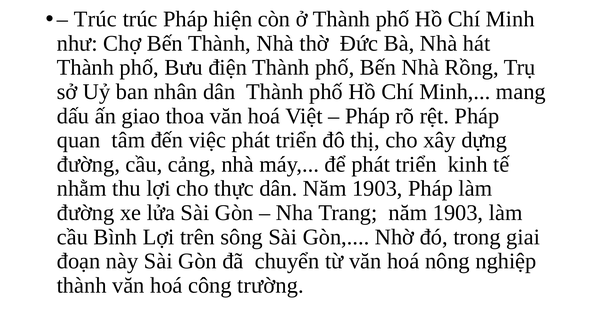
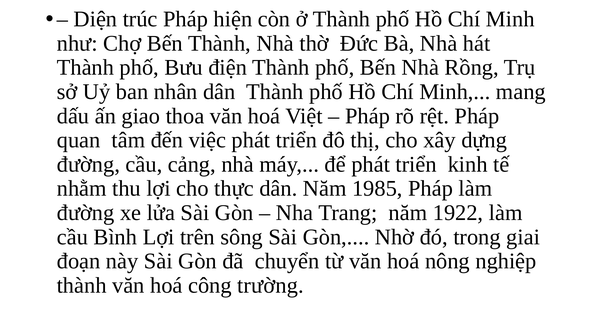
Trúc: Trúc -> Diện (95, 19)
dân Năm 1903: 1903 -> 1985 (377, 189)
Trang năm 1903: 1903 -> 1922 (458, 213)
